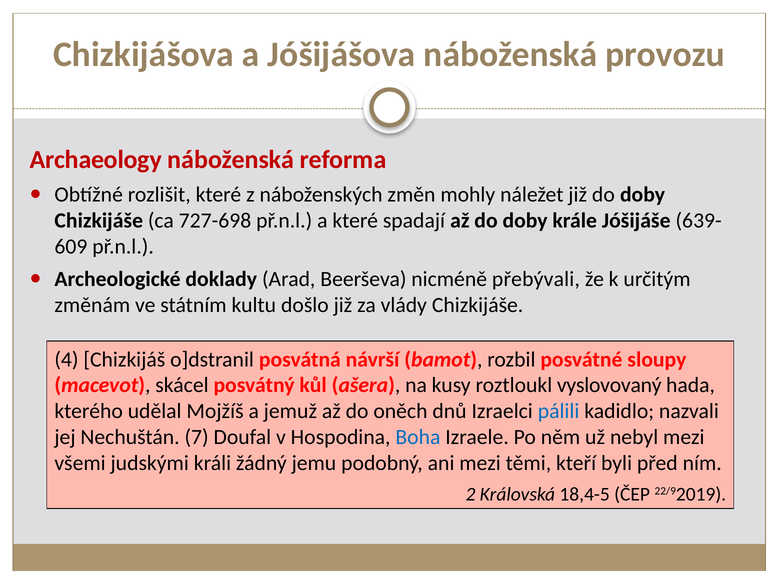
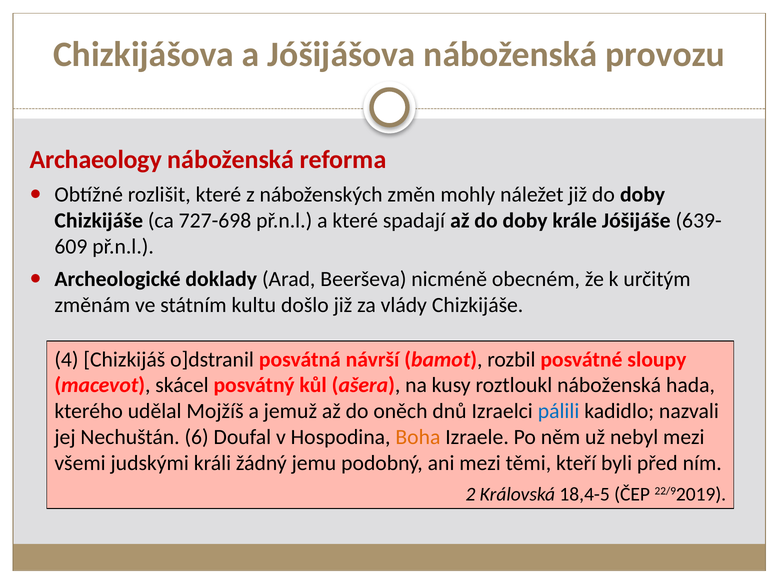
přebývali: přebývali -> obecném (536, 279)
roztloukl vyslovovaný: vyslovovaný -> náboženská (609, 386)
7: 7 -> 6 (197, 437)
Boha colour: blue -> orange (418, 437)
